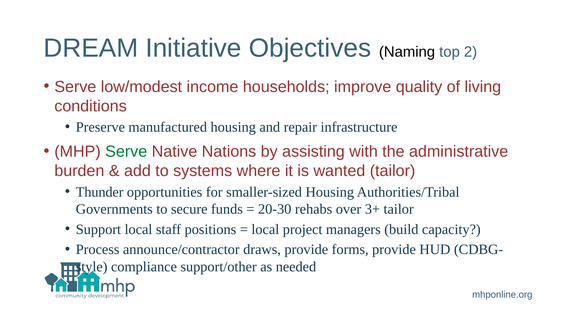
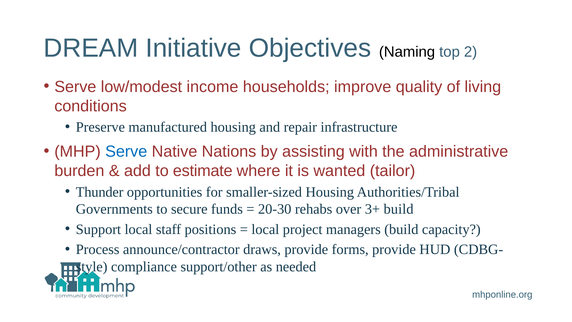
Serve colour: green -> blue (126, 151)
systems: systems -> estimate (203, 171)
3+ tailor: tailor -> build (399, 209)
